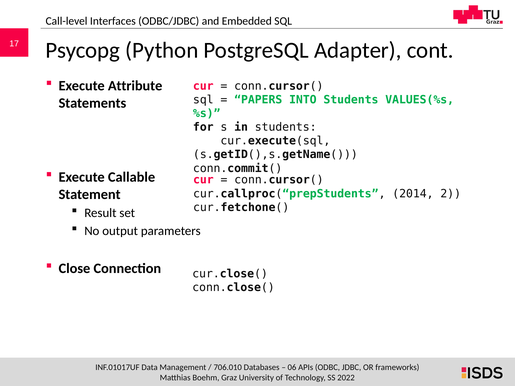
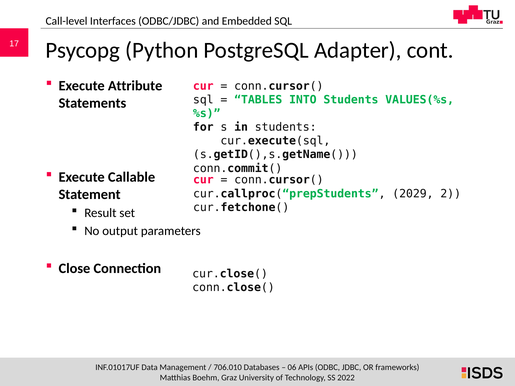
PAPERS: PAPERS -> TABLES (258, 100)
2014: 2014 -> 2029 (413, 194)
